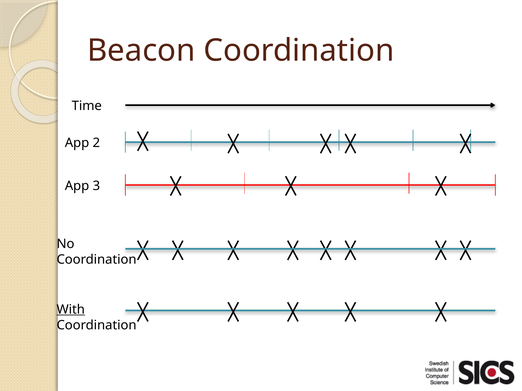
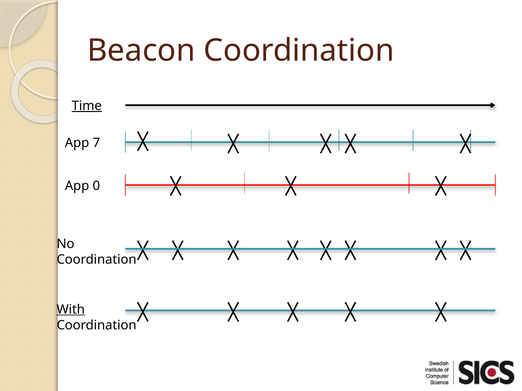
Time underline: none -> present (87, 106)
2: 2 -> 7 (96, 143)
3: 3 -> 0 (96, 186)
